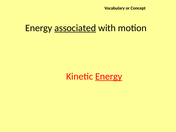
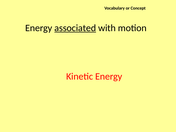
Energy underline: present -> none (109, 76)
